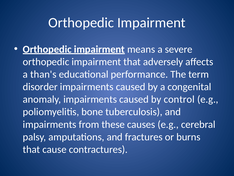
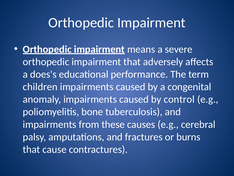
than's: than's -> does's (43, 74)
disorder: disorder -> children (40, 87)
